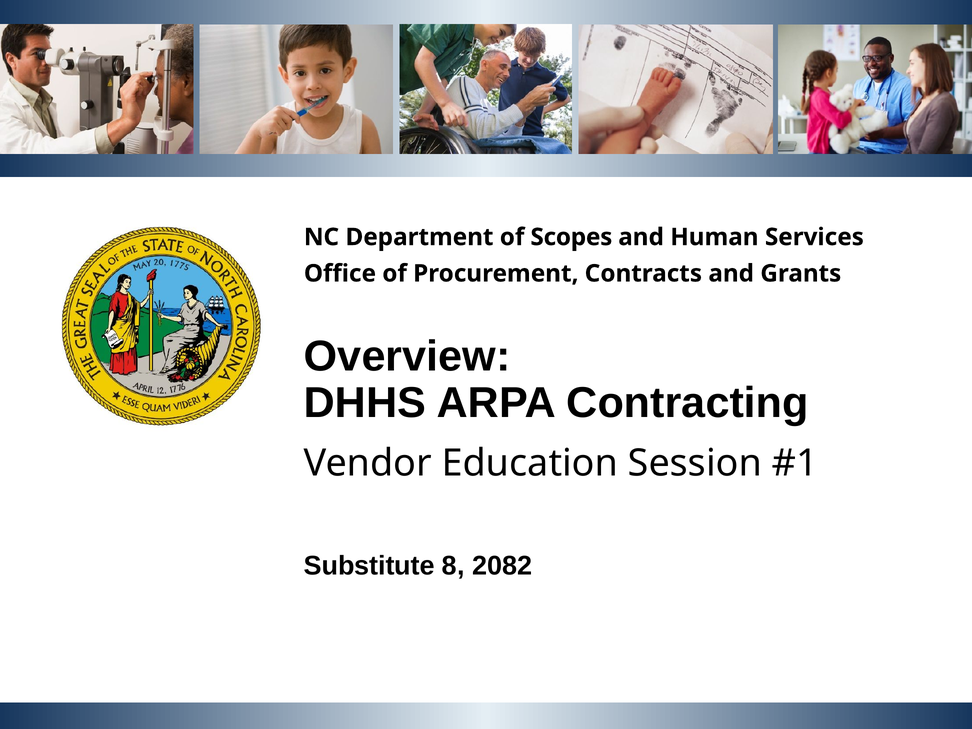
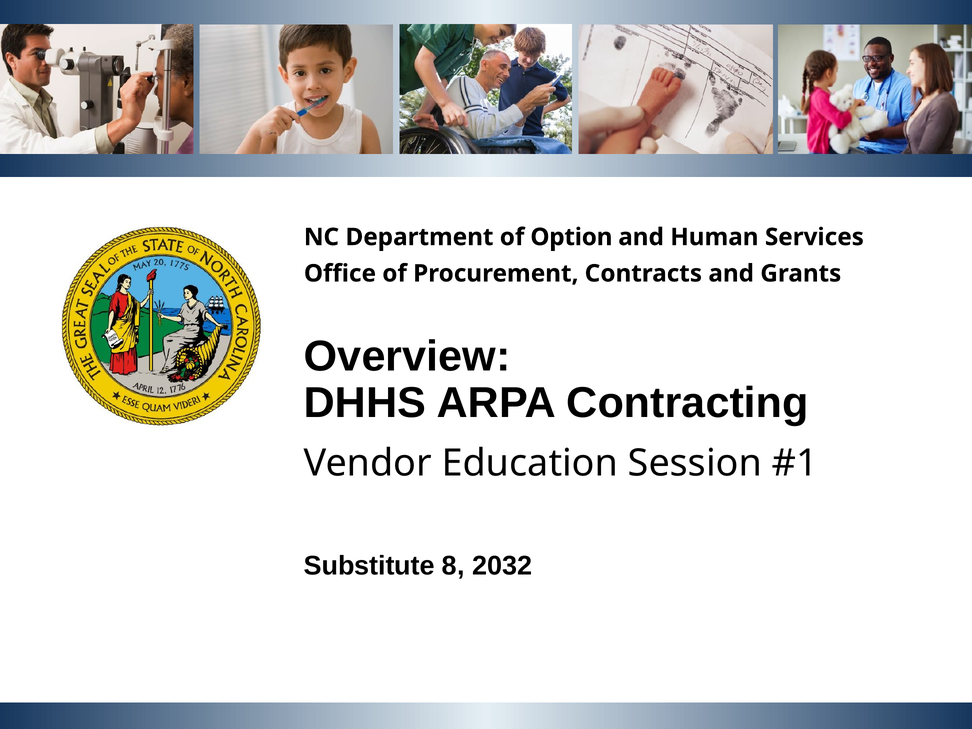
Scopes: Scopes -> Option (571, 237)
2082: 2082 -> 2032 (502, 566)
